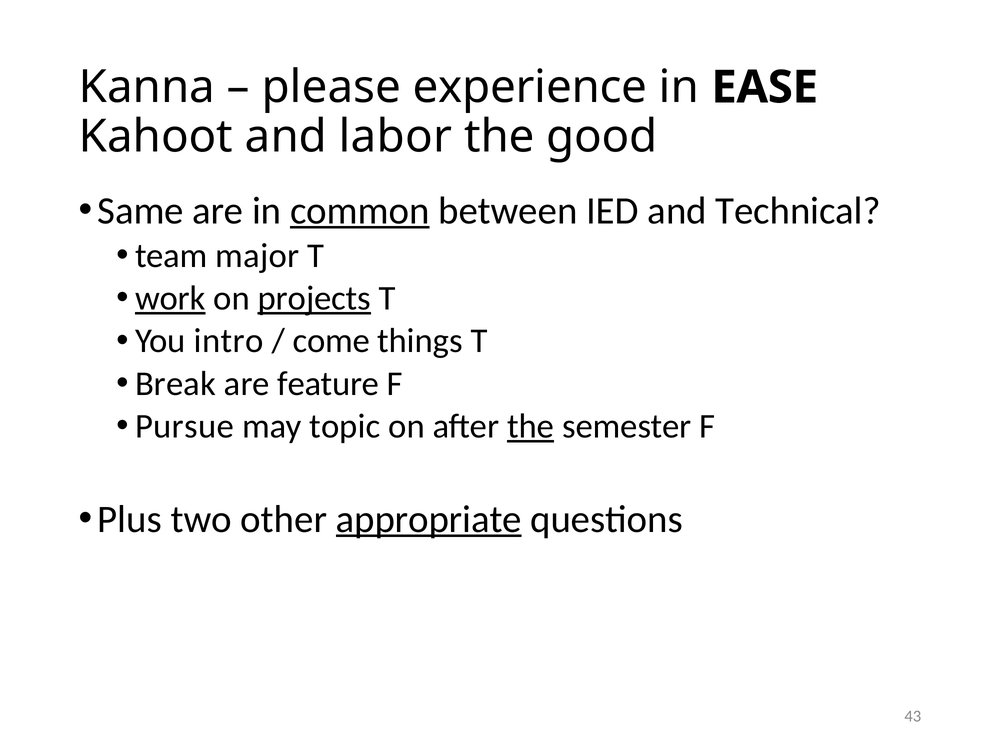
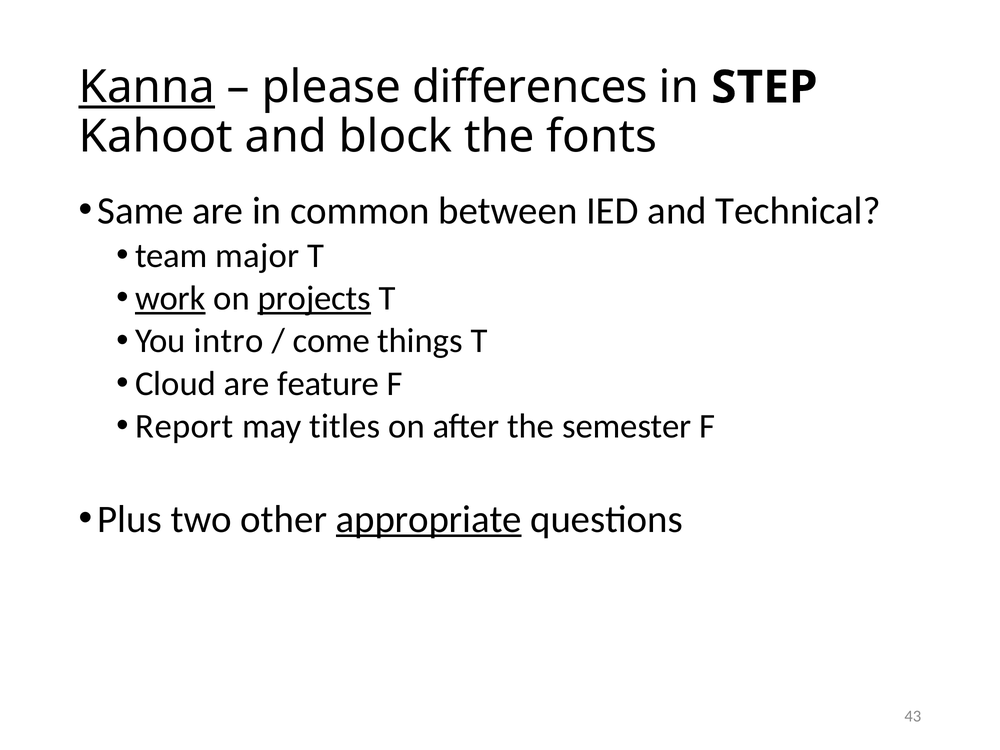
Kanna underline: none -> present (147, 87)
experience: experience -> differences (530, 87)
EASE: EASE -> STEP (764, 87)
labor: labor -> block (396, 137)
good: good -> fonts (602, 137)
common underline: present -> none (360, 211)
Break: Break -> Cloud (176, 384)
Pursue: Pursue -> Report (185, 426)
topic: topic -> titles (345, 426)
the underline: present -> none (531, 426)
